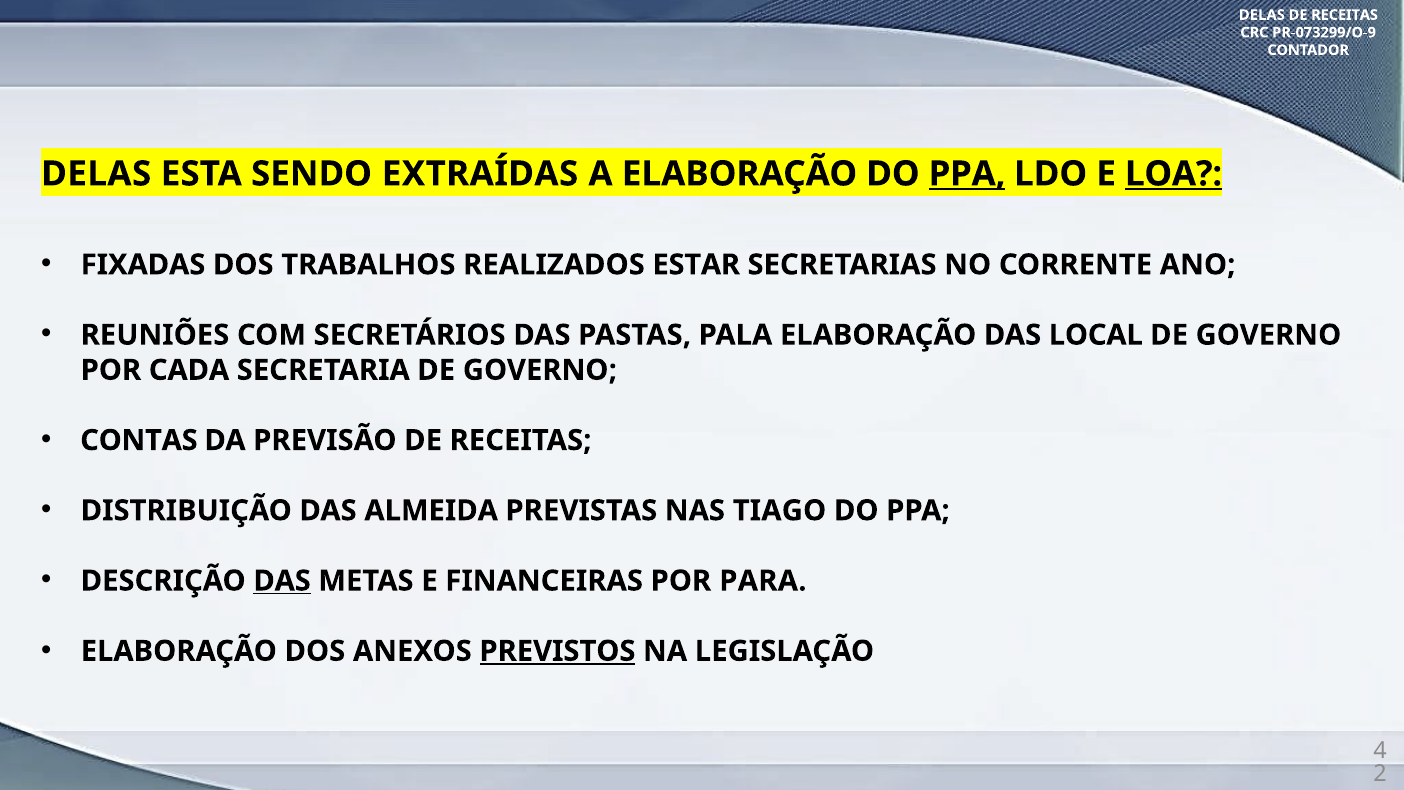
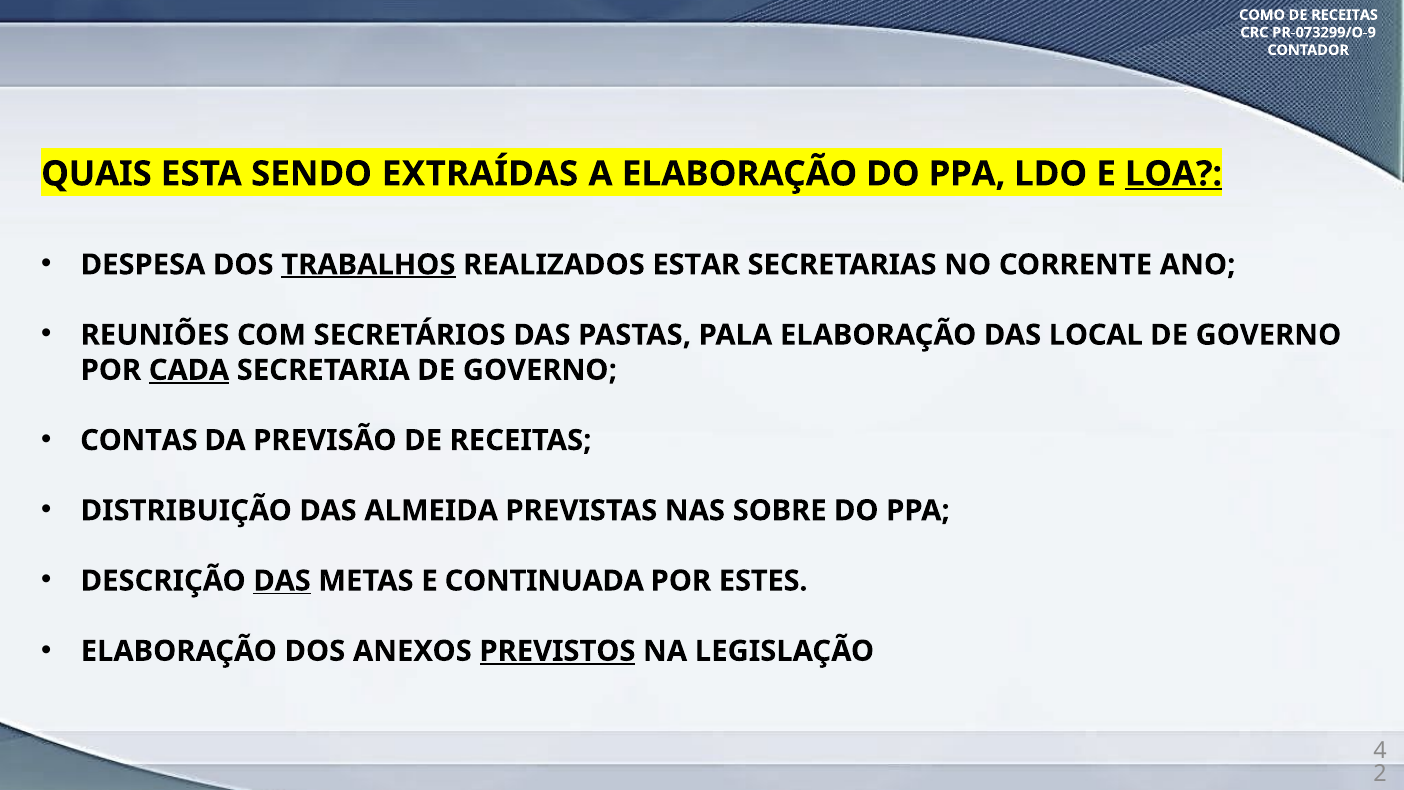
DELAS: DELAS -> COMO (1262, 15)
DELAS: DELAS -> QUAIS (97, 174)
PPA underline: present -> none (967, 174)
FIXADAS: FIXADAS -> DESPESA (143, 265)
TRABALHOS underline: none -> present (368, 265)
CADA underline: none -> present (189, 370)
TIAGO: TIAGO -> SOBRE (780, 510)
FINANCEIRAS: FINANCEIRAS -> CONTINUADA (544, 581)
PARA: PARA -> ESTES (763, 581)
